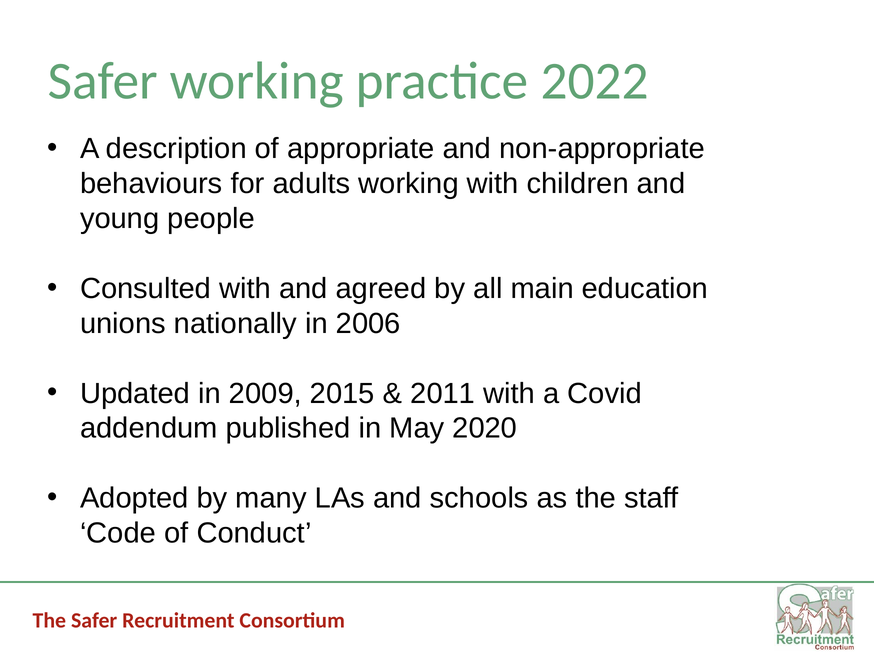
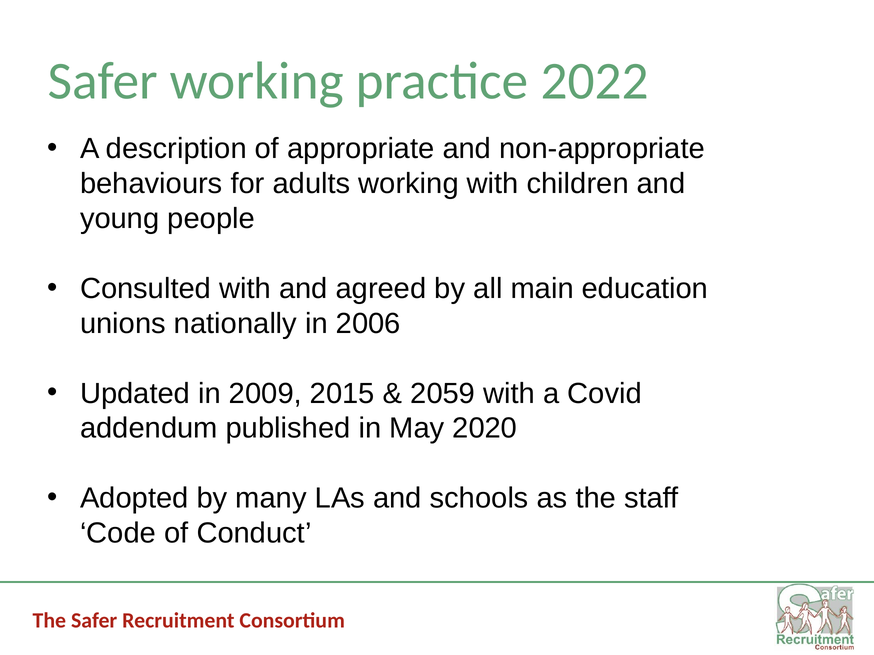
2011: 2011 -> 2059 (443, 394)
